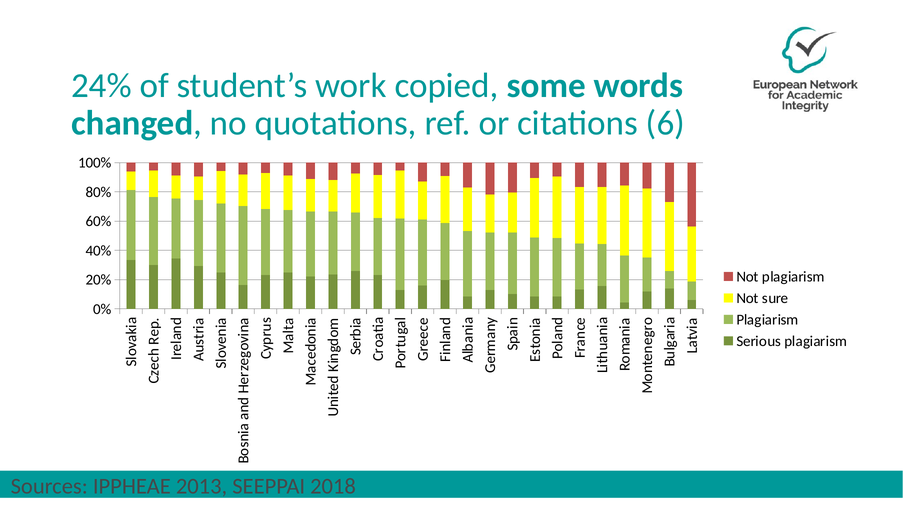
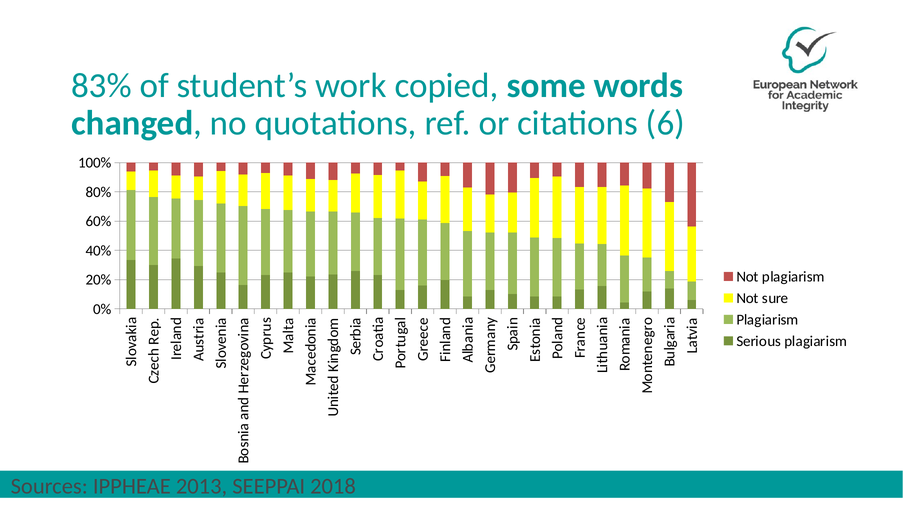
24%: 24% -> 83% (101, 85)
